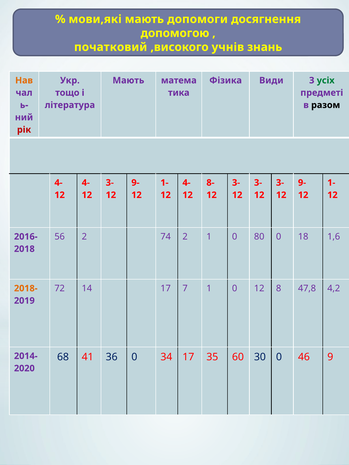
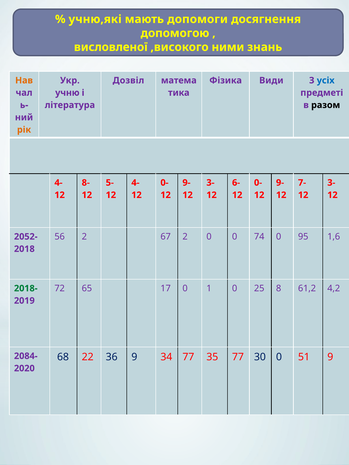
мови,які: мови,які -> учню,які (95, 19)
початковий: початковий -> висловленої (111, 47)
учнів: учнів -> ними (228, 47)
Мають: Мають -> Дозвіл (128, 80)
усіх colour: green -> blue (326, 80)
тощо: тощо -> учню (67, 93)
рік colour: red -> orange (24, 130)
4-: 4- -> 8- (86, 183)
3-: 3- -> 5- (110, 183)
9-: 9- -> 4- (135, 183)
1-: 1- -> 0- (164, 183)
4-: 4- -> 9- (186, 183)
8-: 8- -> 3- (210, 183)
3-: 3- -> 6- (236, 183)
3-: 3- -> 0- (258, 183)
3-: 3- -> 9- (280, 183)
9-: 9- -> 7- (302, 183)
1-: 1- -> 3- (331, 183)
74: 74 -> 67 (166, 237)
2 1: 1 -> 0 (209, 237)
80: 80 -> 74 (259, 237)
18: 18 -> 95 (303, 237)
2016-: 2016- -> 2052- (26, 237)
14: 14 -> 65 (87, 289)
17 7: 7 -> 0 (185, 289)
0 12: 12 -> 25 (259, 289)
47,8: 47,8 -> 61,2 (307, 289)
2018- colour: orange -> green (26, 289)
41: 41 -> 22 (88, 357)
36 0: 0 -> 9 (134, 357)
34 17: 17 -> 77 (188, 357)
35 60: 60 -> 77 (238, 357)
46: 46 -> 51 (304, 357)
2014-: 2014- -> 2084- (26, 356)
